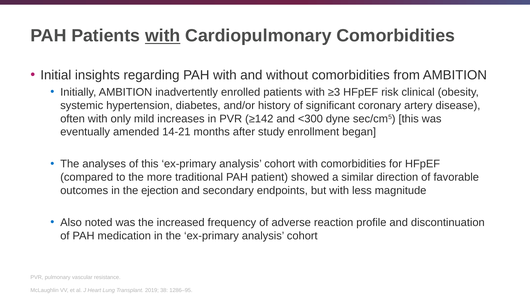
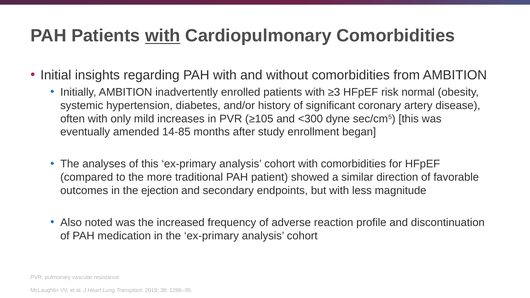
clinical: clinical -> normal (418, 92)
≥142: ≥142 -> ≥105 (259, 119)
14-21: 14-21 -> 14-85 (176, 132)
